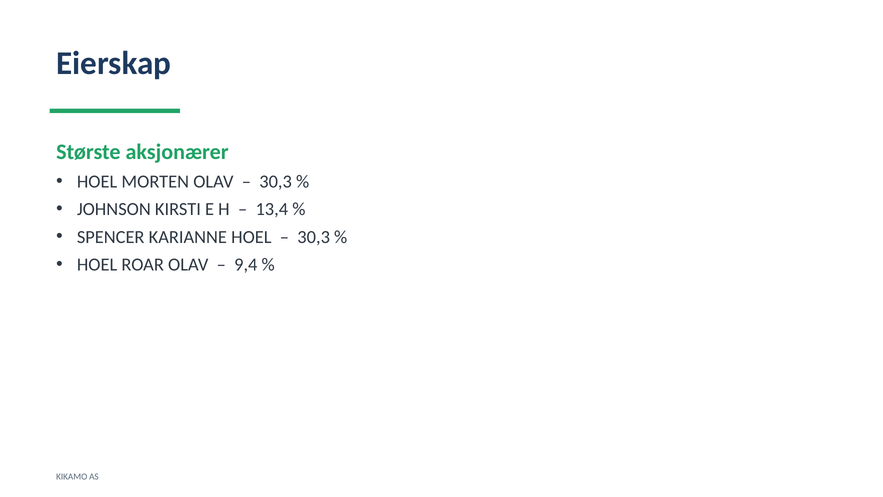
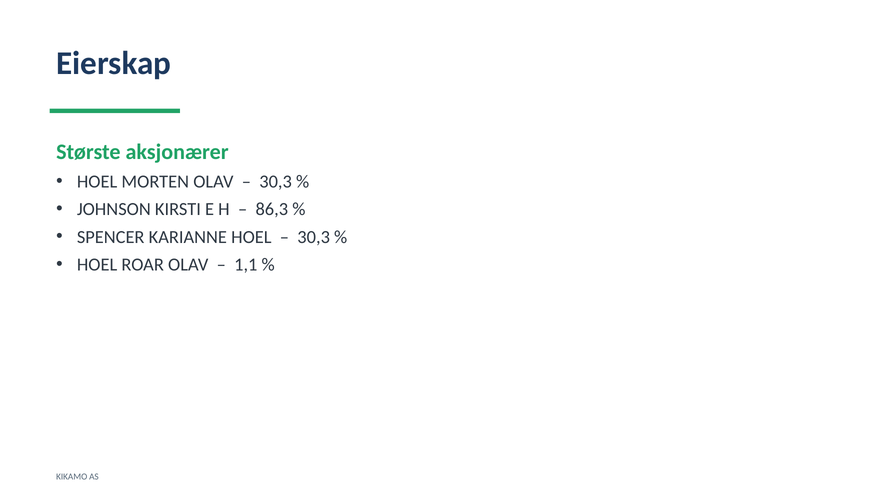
13,4: 13,4 -> 86,3 (272, 209)
9,4: 9,4 -> 1,1 (246, 264)
